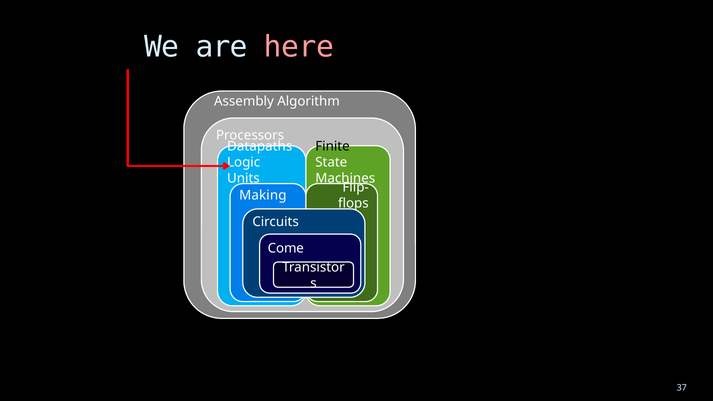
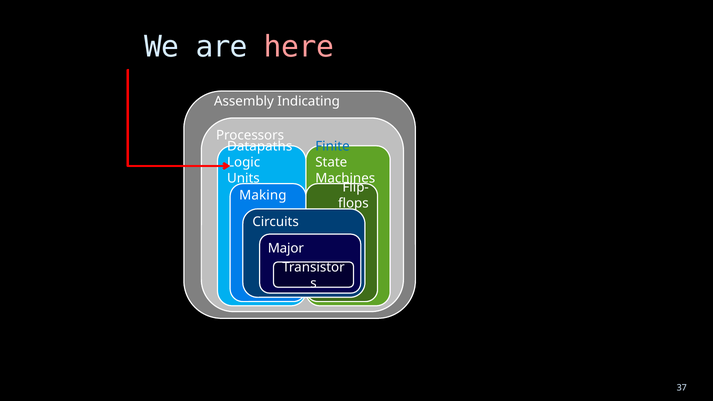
Algorithm: Algorithm -> Indicating (309, 101)
Finite colour: black -> blue (333, 147)
Come: Come -> Major (286, 249)
